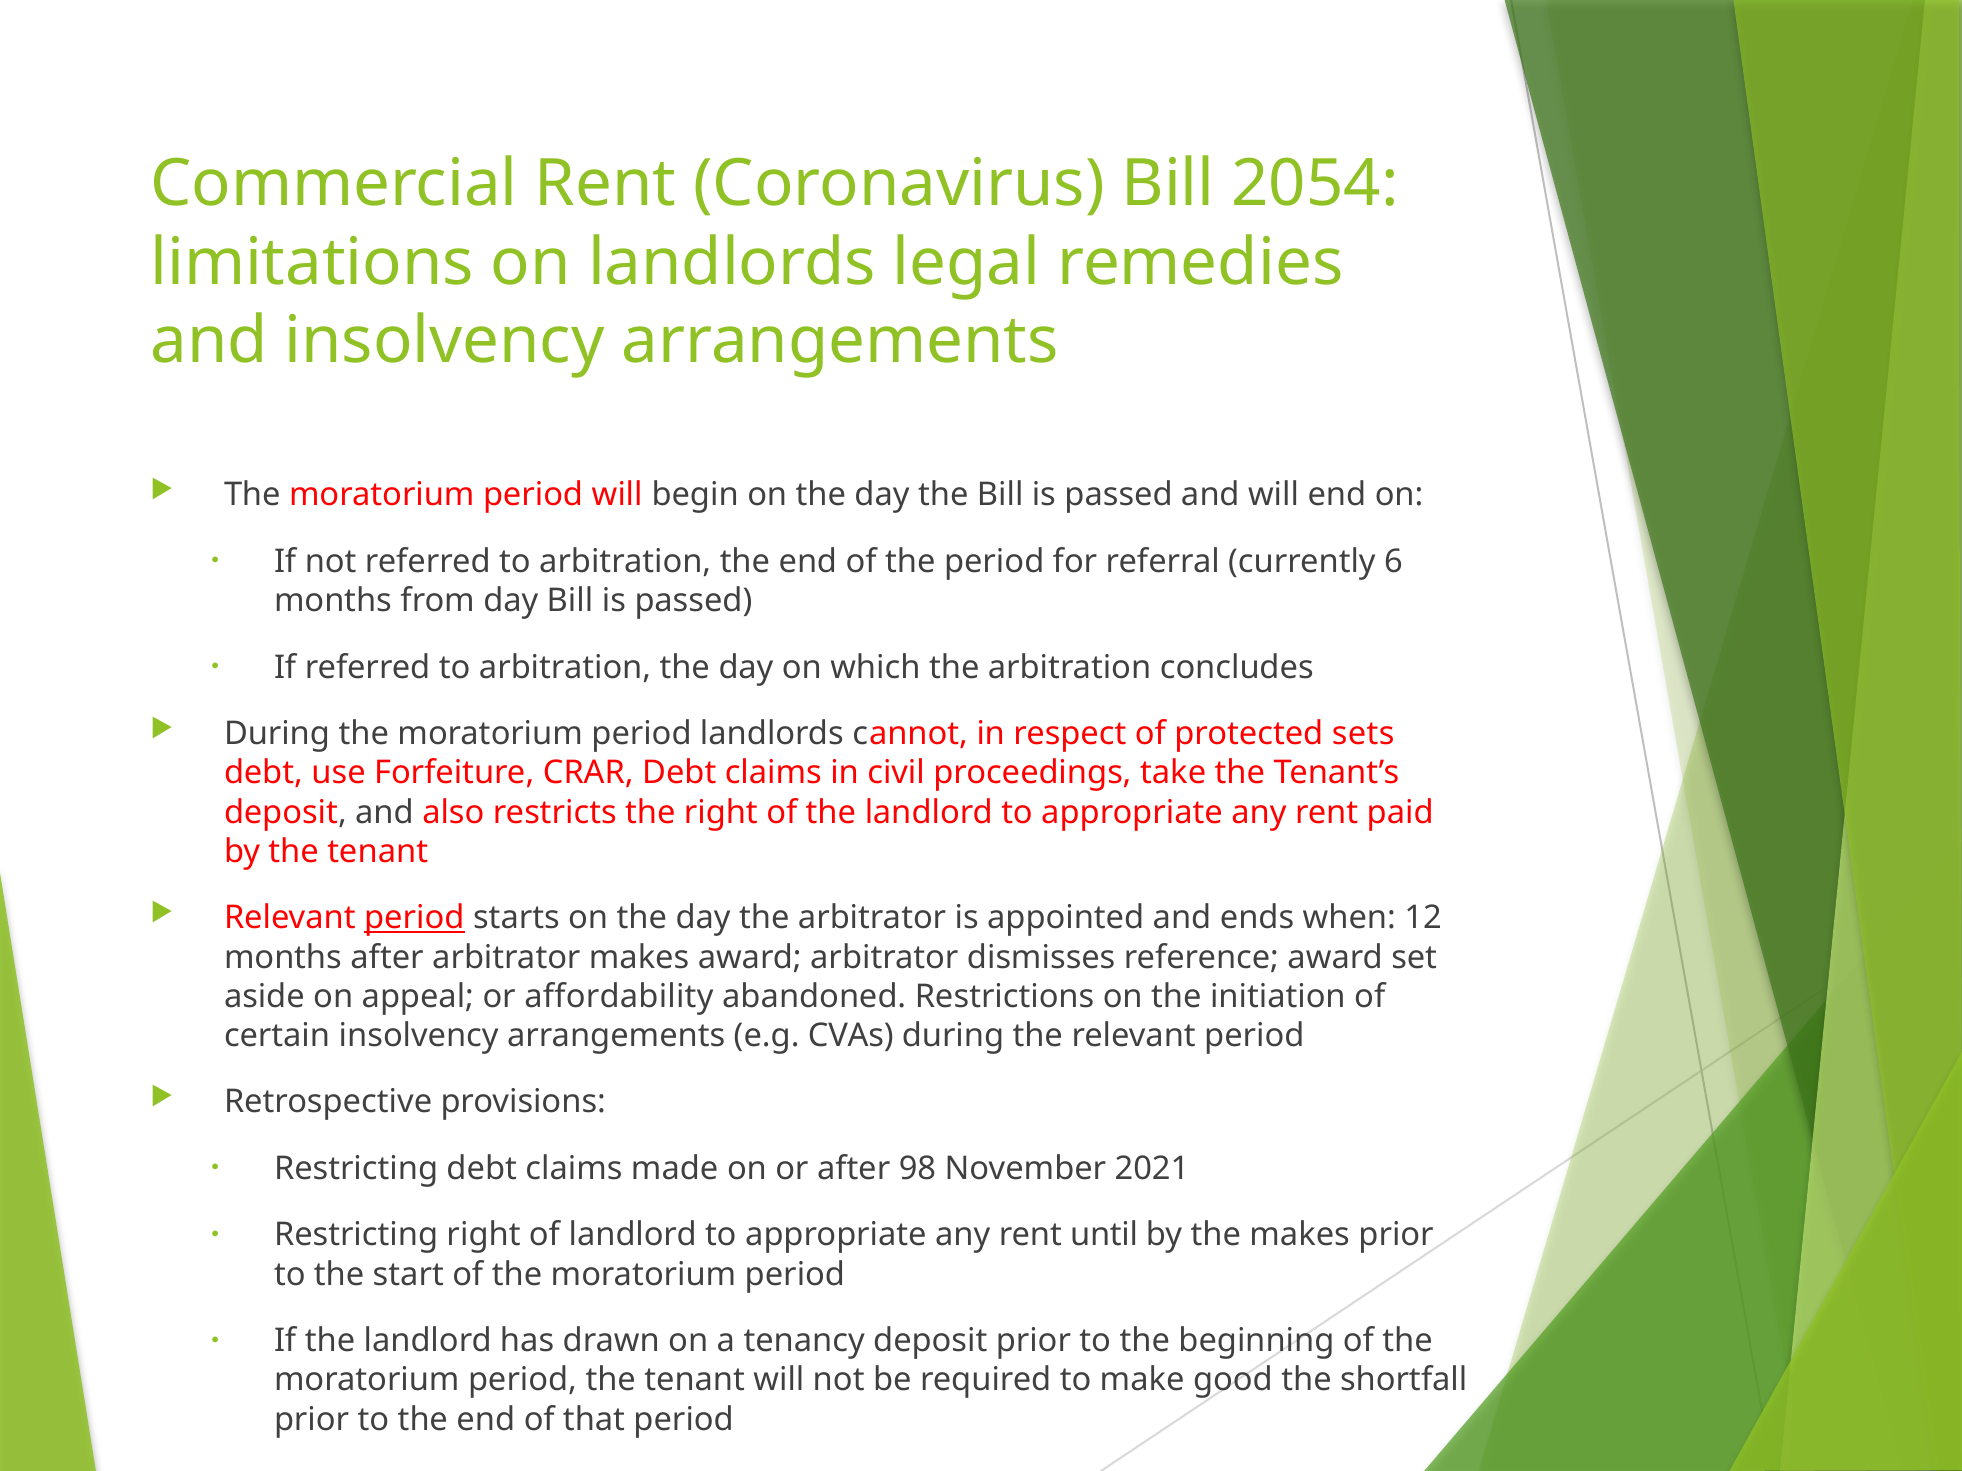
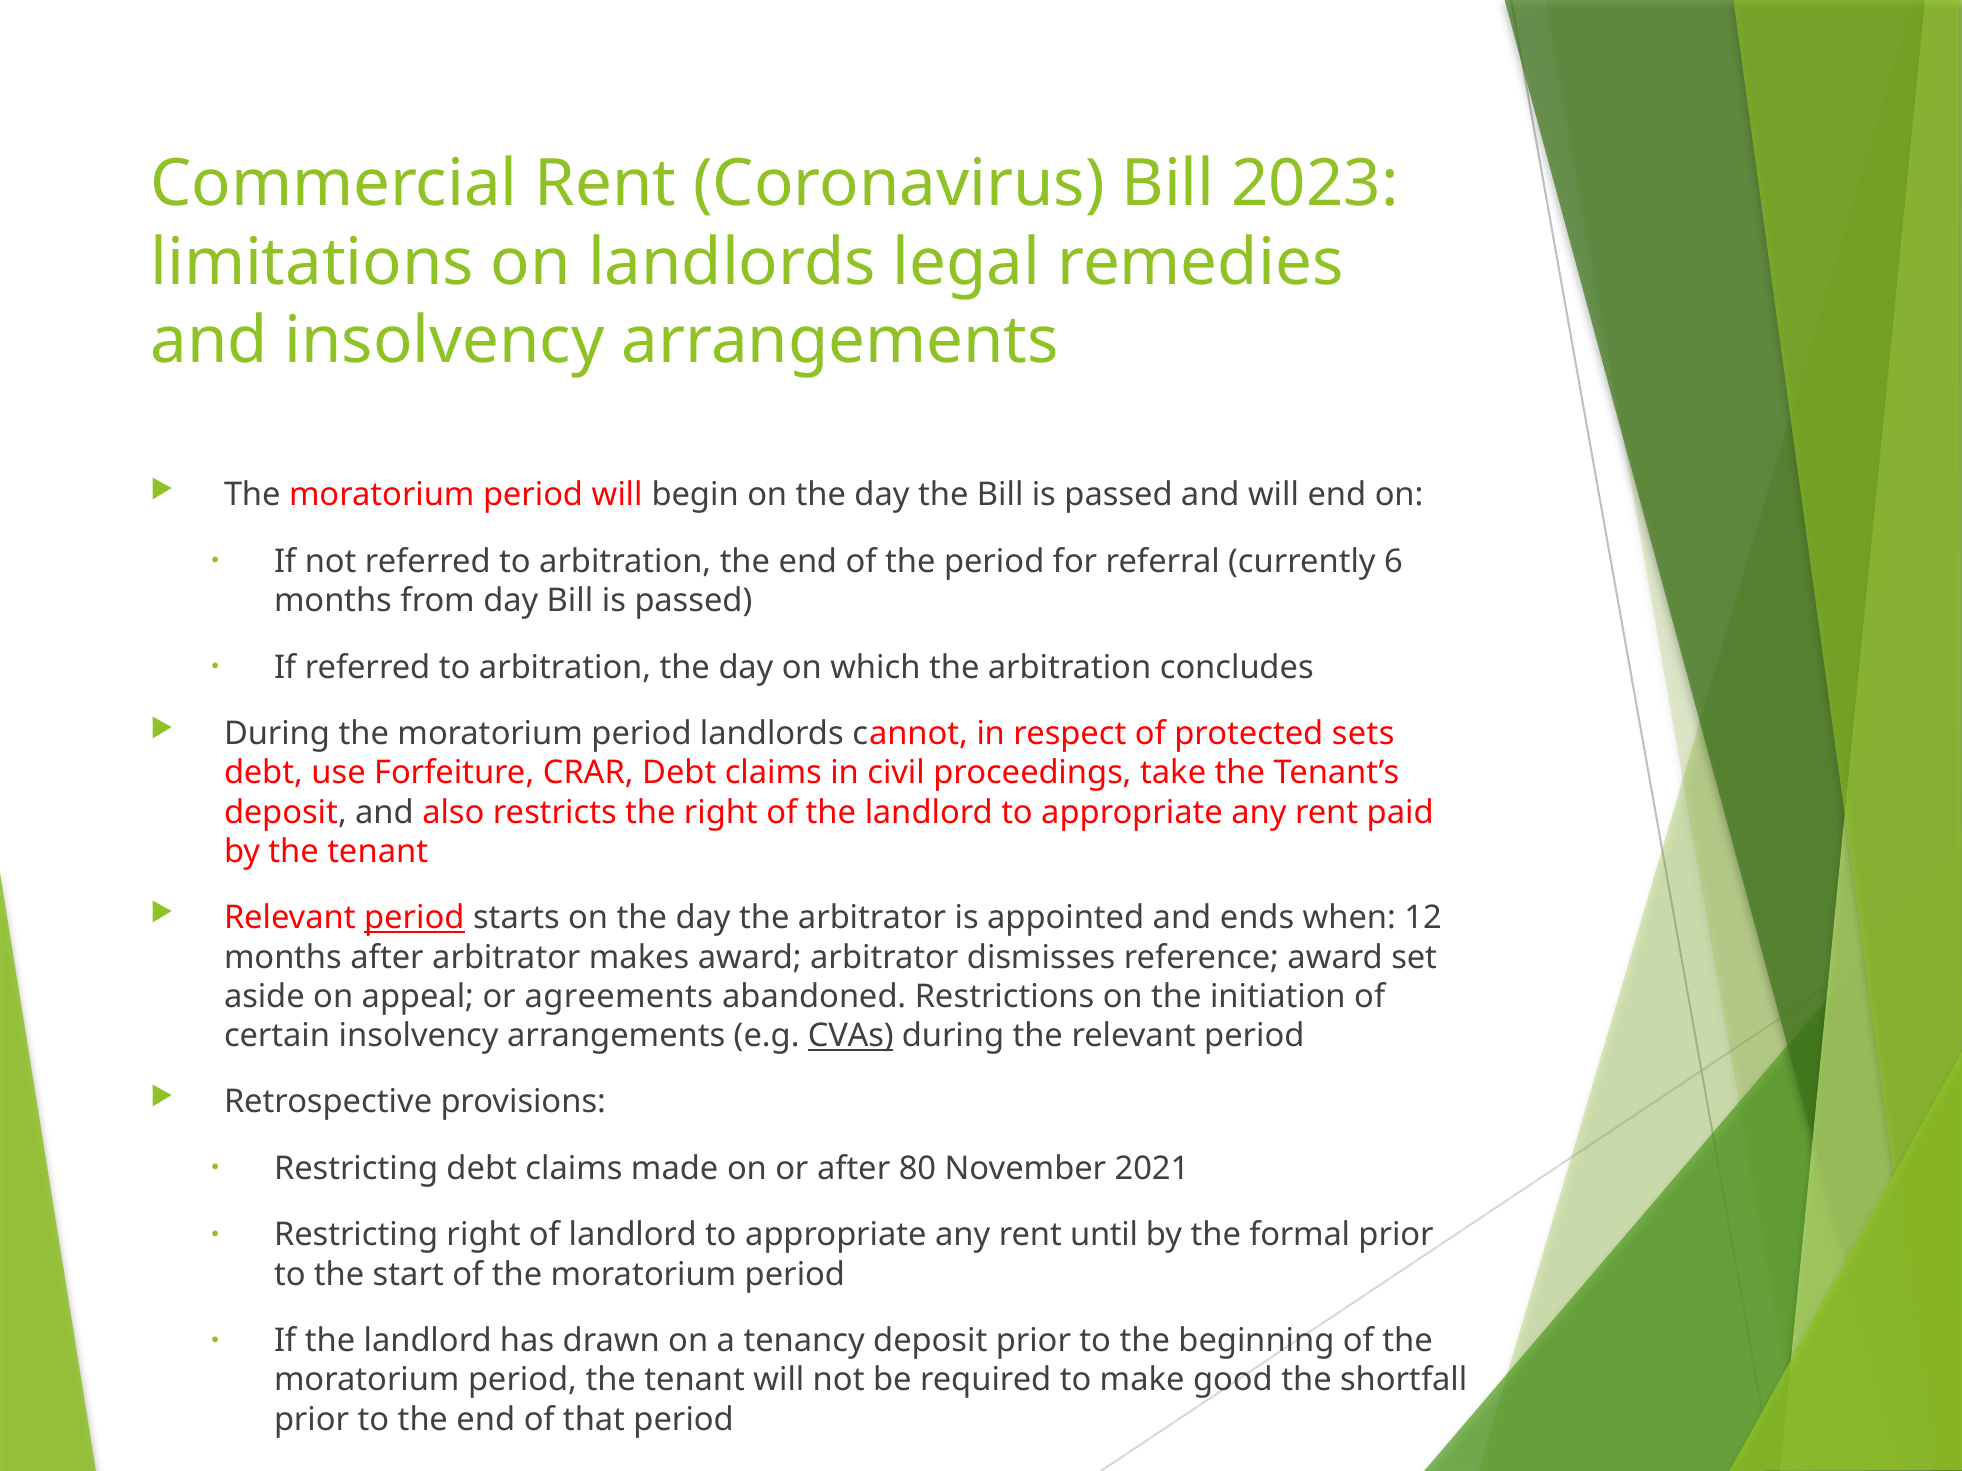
2054: 2054 -> 2023 (1315, 184)
affordability: affordability -> agreements (619, 997)
CVAs underline: none -> present (851, 1036)
98: 98 -> 80 (917, 1169)
the makes: makes -> formal (1300, 1236)
